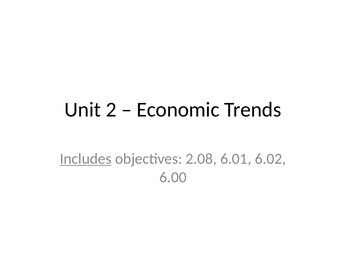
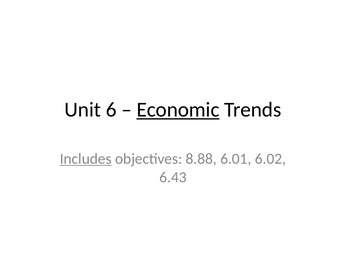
2: 2 -> 6 (111, 110)
Economic underline: none -> present (178, 110)
2.08: 2.08 -> 8.88 (201, 159)
6.00: 6.00 -> 6.43 (173, 178)
